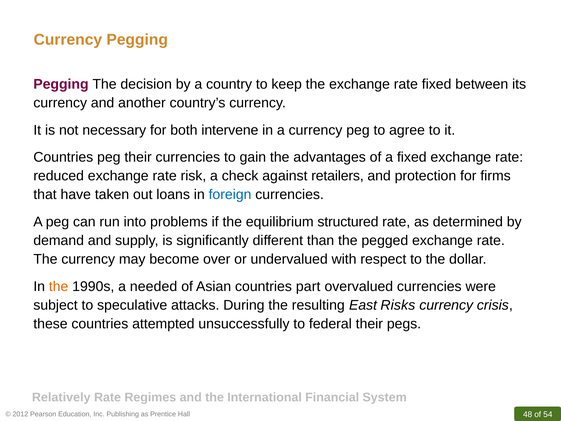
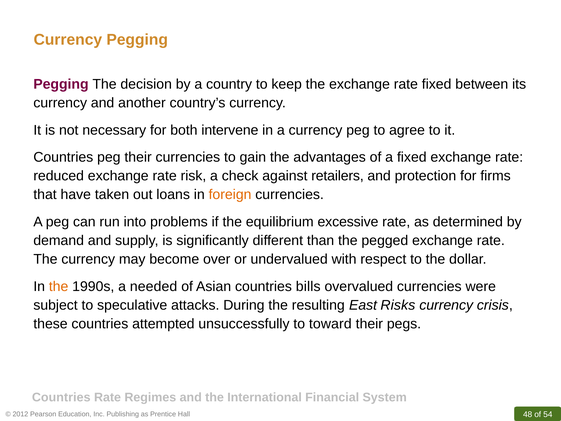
foreign colour: blue -> orange (230, 195)
structured: structured -> excessive (348, 222)
part: part -> bills (308, 286)
federal: federal -> toward (330, 324)
Relatively: Relatively -> Countries (61, 397)
